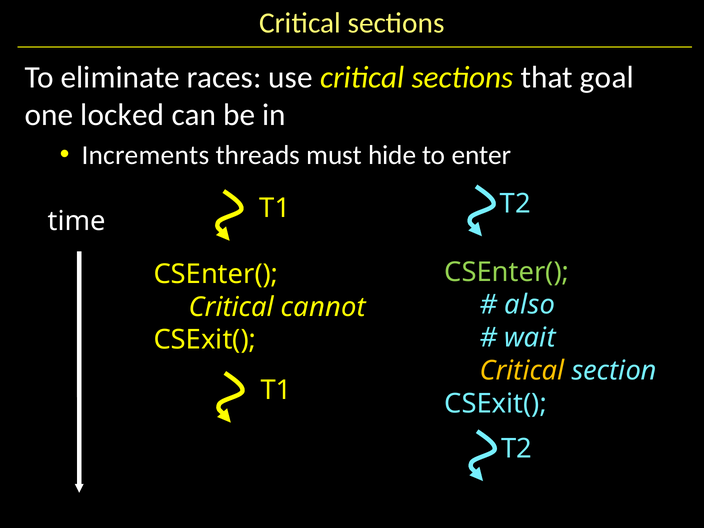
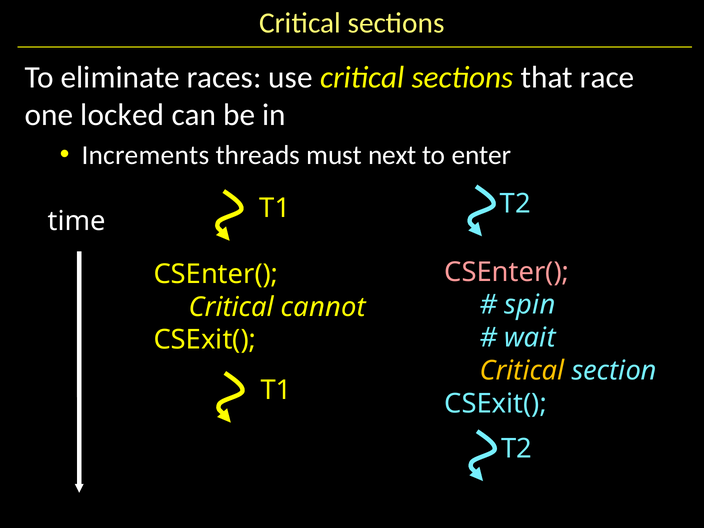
goal: goal -> race (607, 77)
hide: hide -> next (392, 155)
CSEnter( colour: light green -> pink (507, 272)
also: also -> spin (530, 305)
